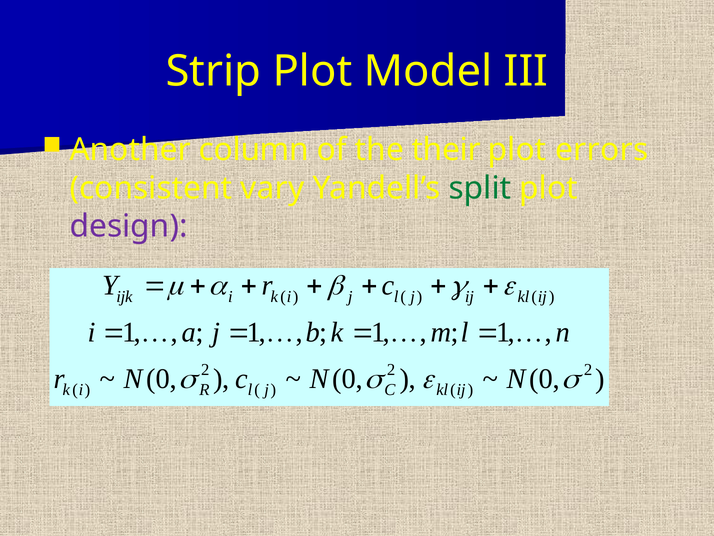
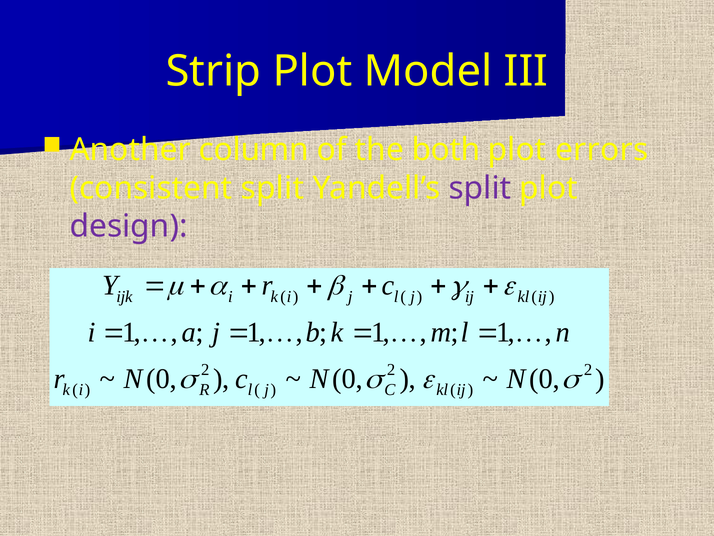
their: their -> both (446, 150)
consistent vary: vary -> split (272, 188)
split colour: green -> purple (480, 188)
